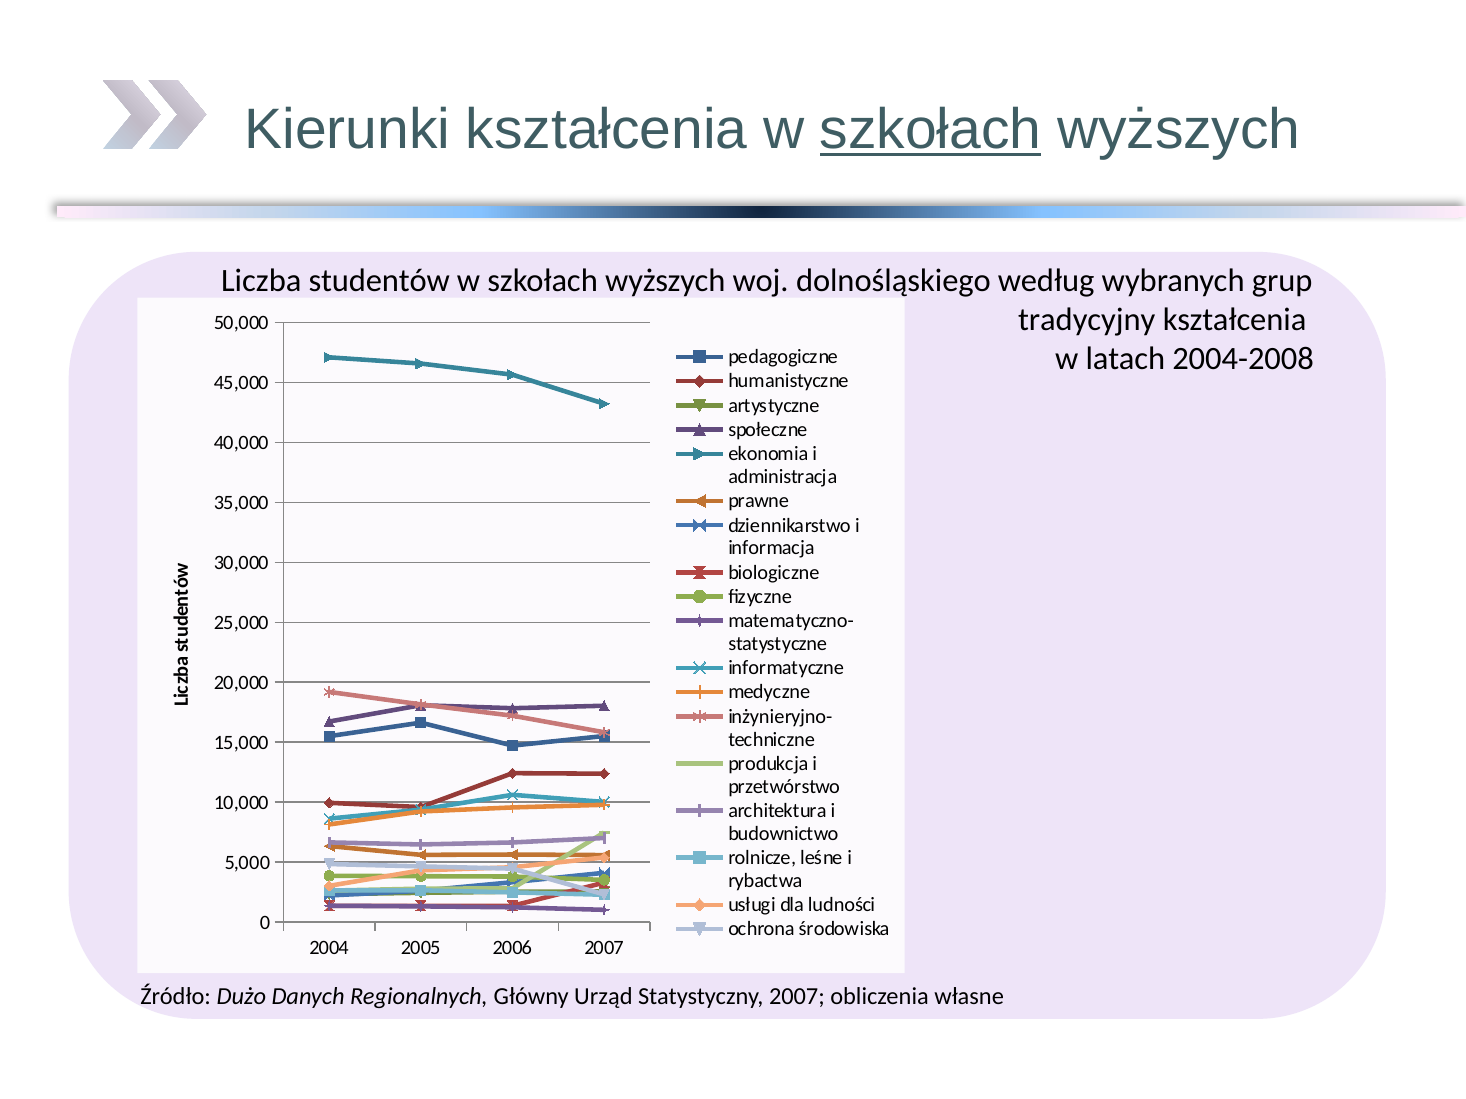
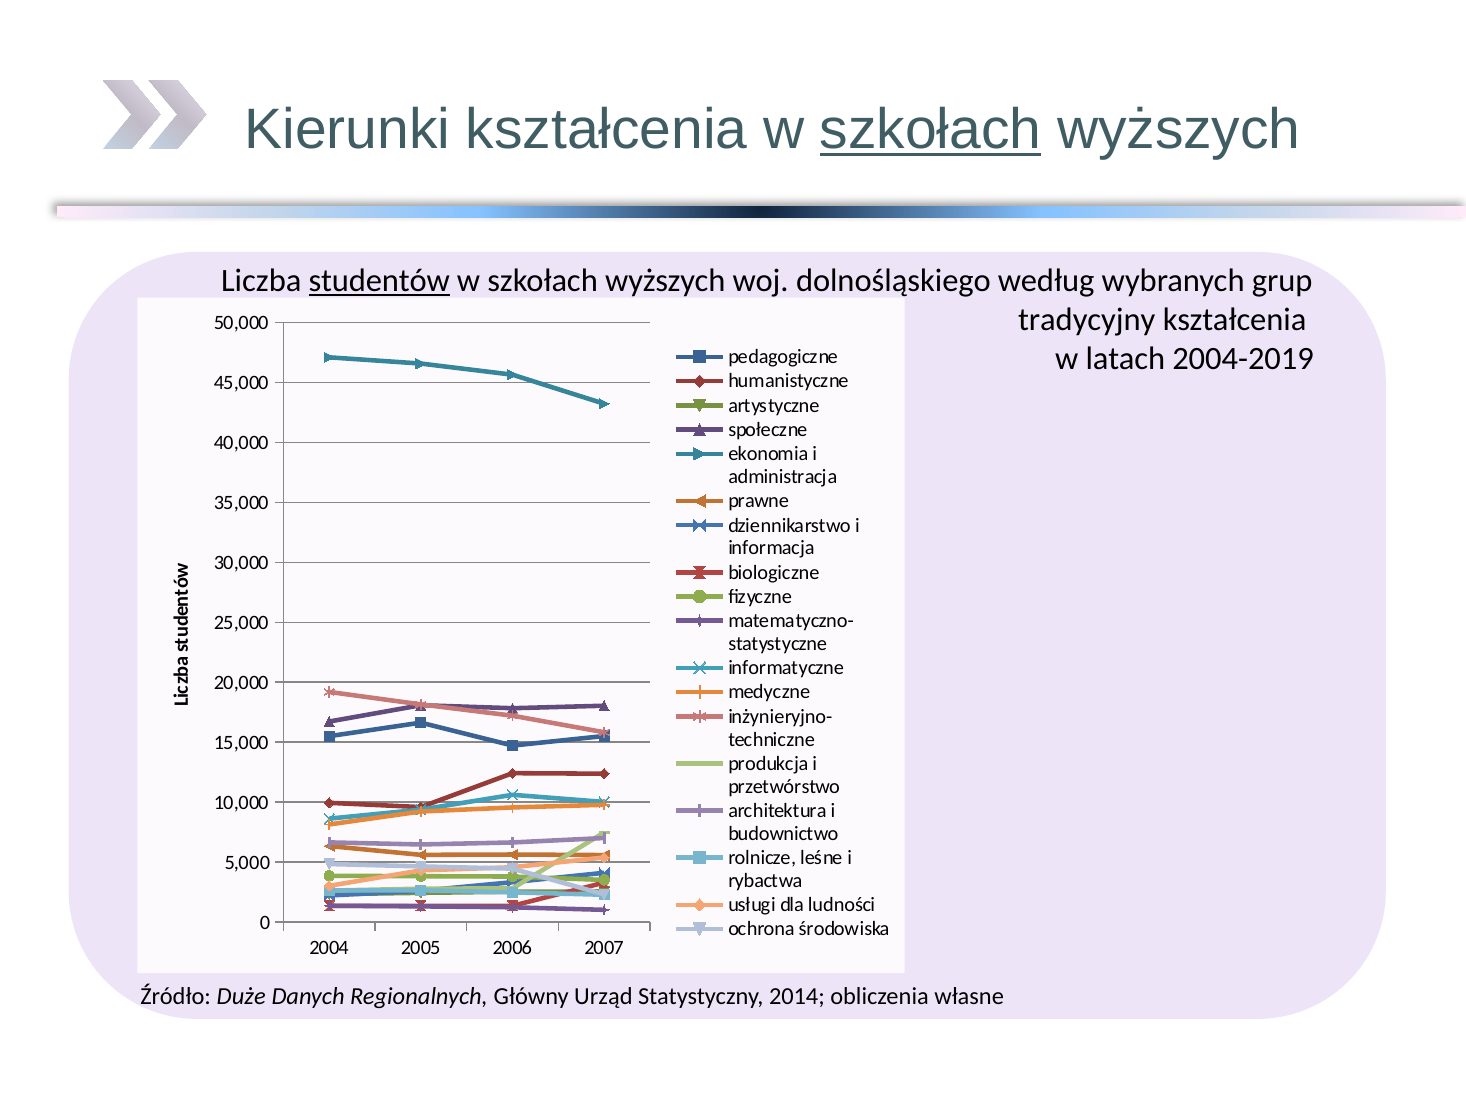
studentów underline: none -> present (379, 281)
2004-2008: 2004-2008 -> 2004-2019 (1243, 359)
Dużo: Dużo -> Duże (241, 997)
Statystyczny 2007: 2007 -> 2014 (797, 997)
